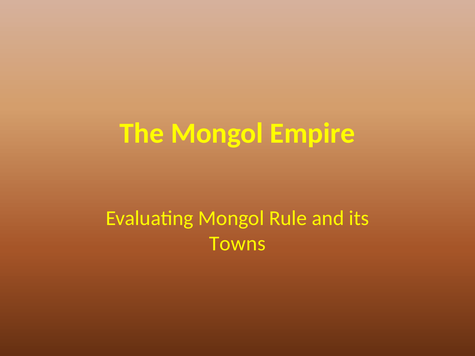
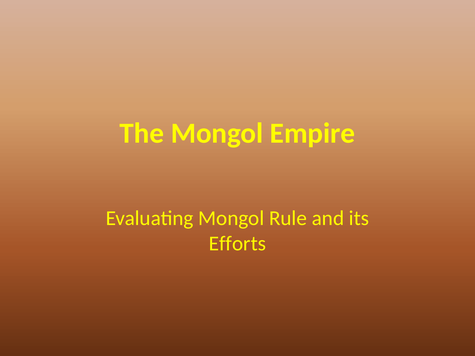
Towns: Towns -> Efforts (237, 244)
